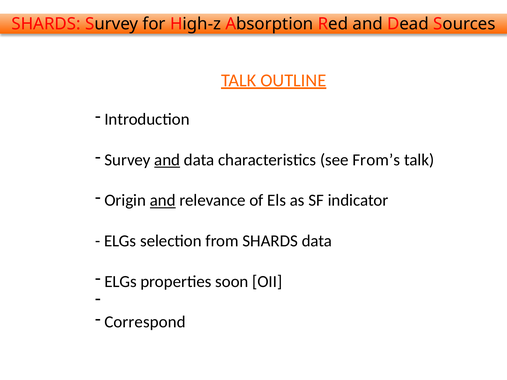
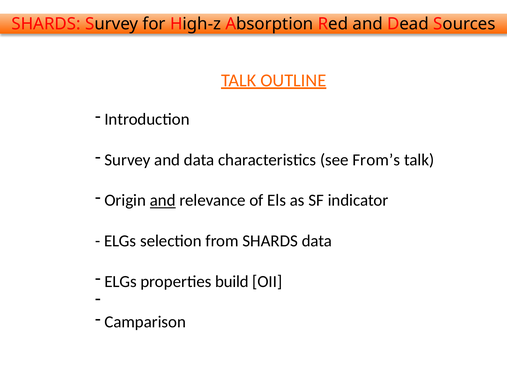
and underline: present -> none (167, 160)
soon: soon -> build (232, 282)
Correspond: Correspond -> Camparison (145, 322)
